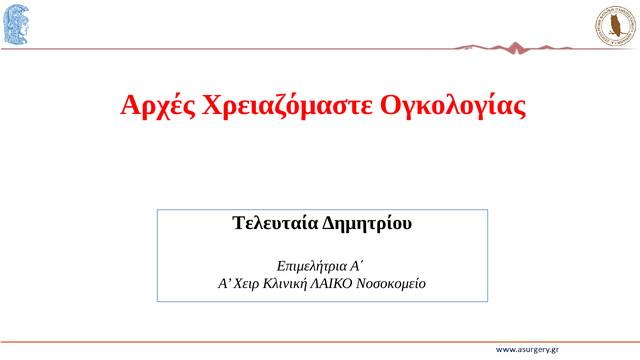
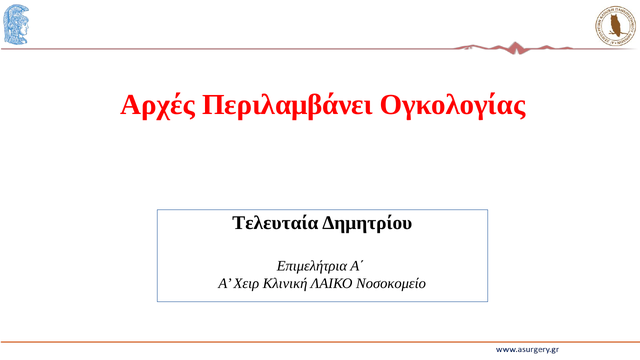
Χρειαζόμαστε: Χρειαζόμαστε -> Περιλαμβάνει (287, 105)
